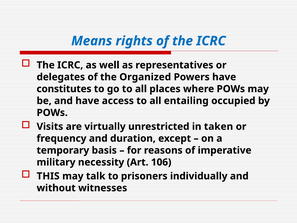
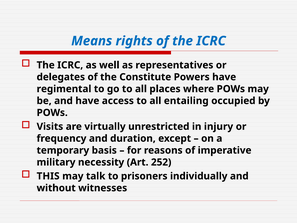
Organized: Organized -> Constitute (145, 77)
constitutes: constitutes -> regimental (64, 89)
taken: taken -> injury (219, 126)
106: 106 -> 252 (161, 162)
